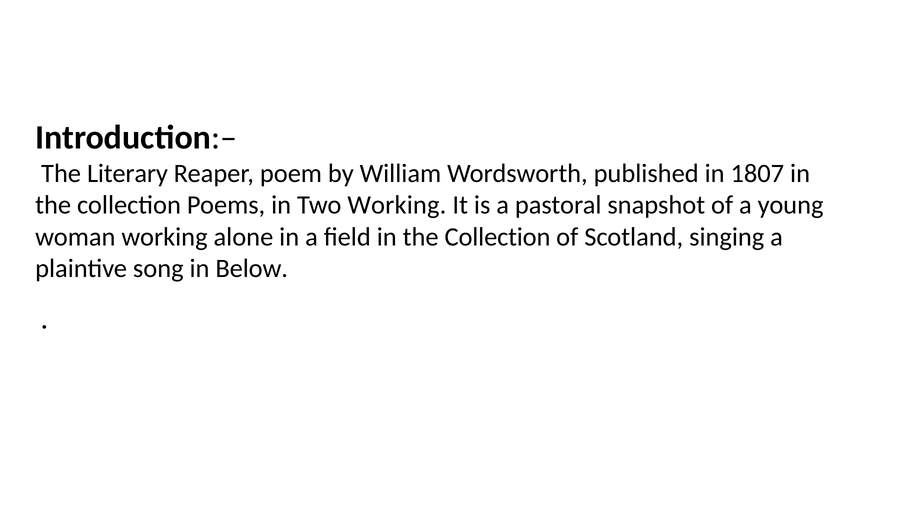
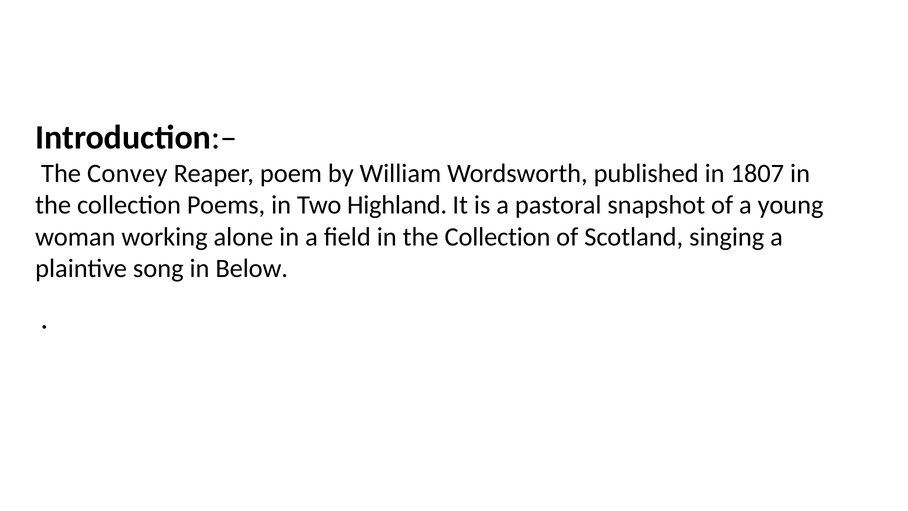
Literary: Literary -> Convey (127, 173)
Two Working: Working -> Highland (397, 205)
